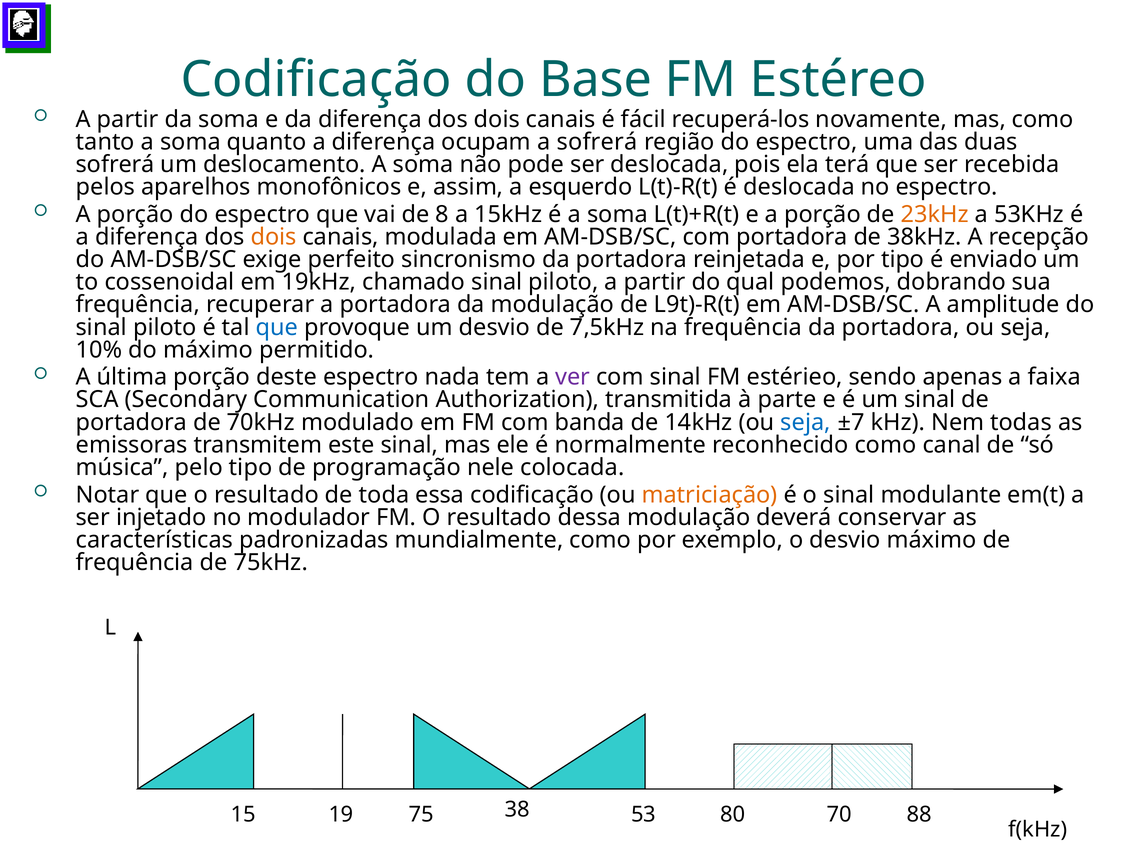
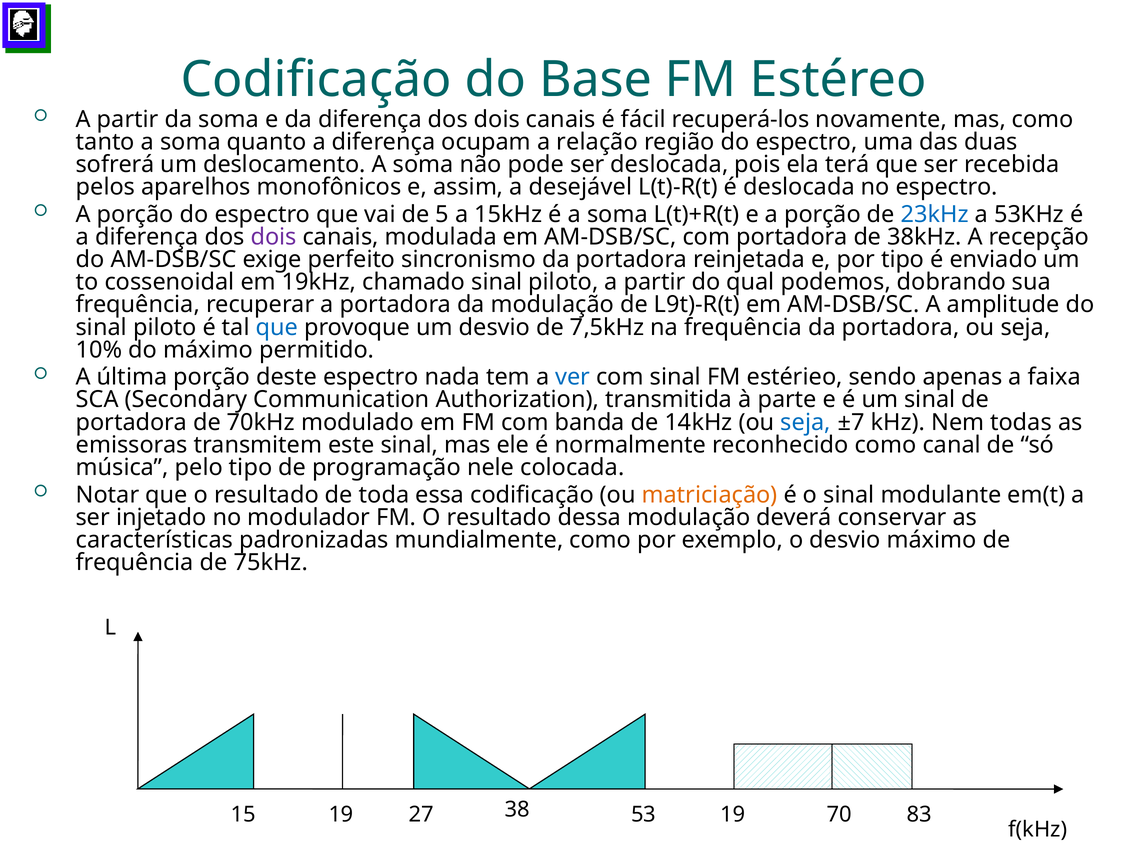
a sofrerá: sofrerá -> relação (597, 142)
esquerdo: esquerdo -> desejável (580, 187)
8: 8 -> 5 (442, 214)
23kHz colour: orange -> blue (935, 214)
dois colour: orange -> purple (274, 237)
ver colour: purple -> blue (573, 377)
75: 75 -> 27 (421, 815)
53 80: 80 -> 19 (733, 815)
88: 88 -> 83 (919, 815)
